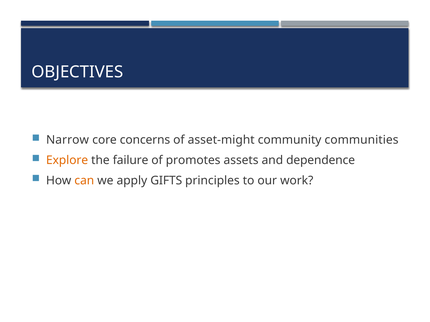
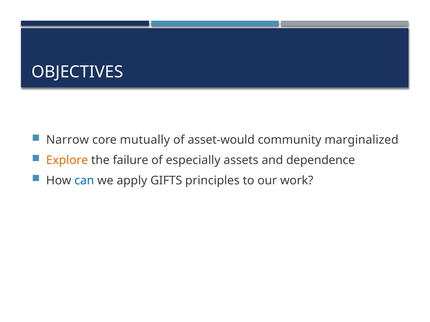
concerns: concerns -> mutually (145, 140)
asset-might: asset-might -> asset-would (221, 140)
communities: communities -> marginalized (362, 140)
promotes: promotes -> especially (193, 160)
can colour: orange -> blue (84, 181)
